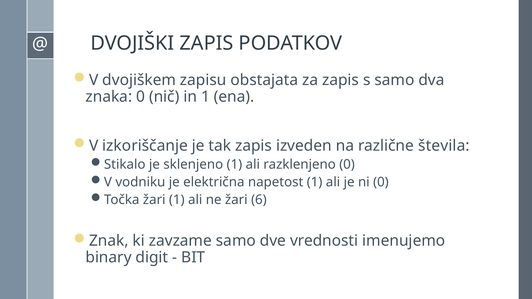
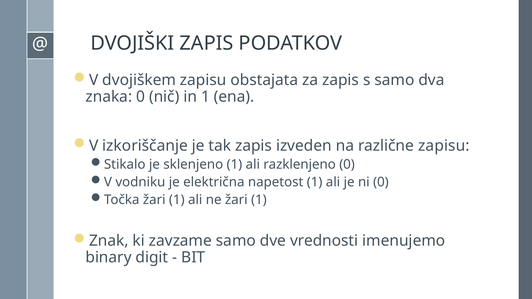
različne števila: števila -> zapisu (444, 146)
ne žari 6: 6 -> 1 (259, 200)
